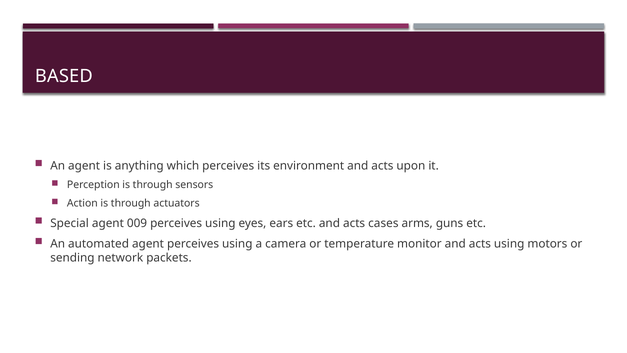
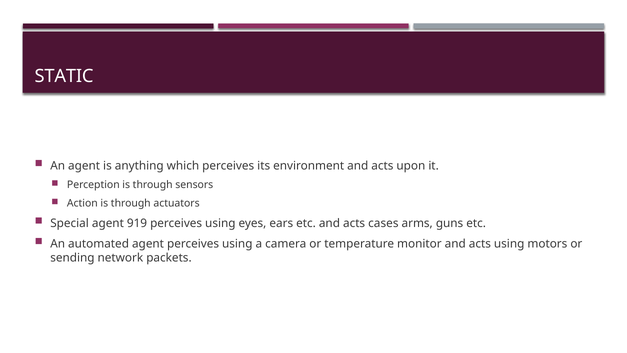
BASED: BASED -> STATIC (64, 76)
009: 009 -> 919 (137, 223)
